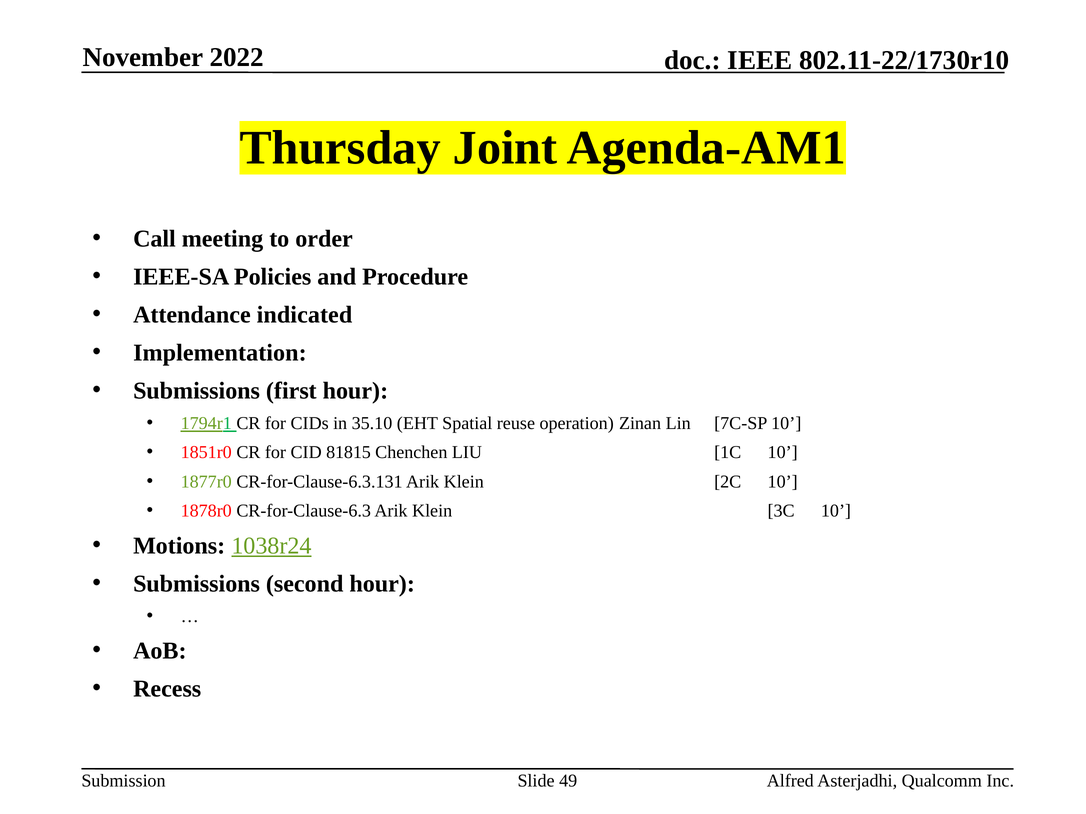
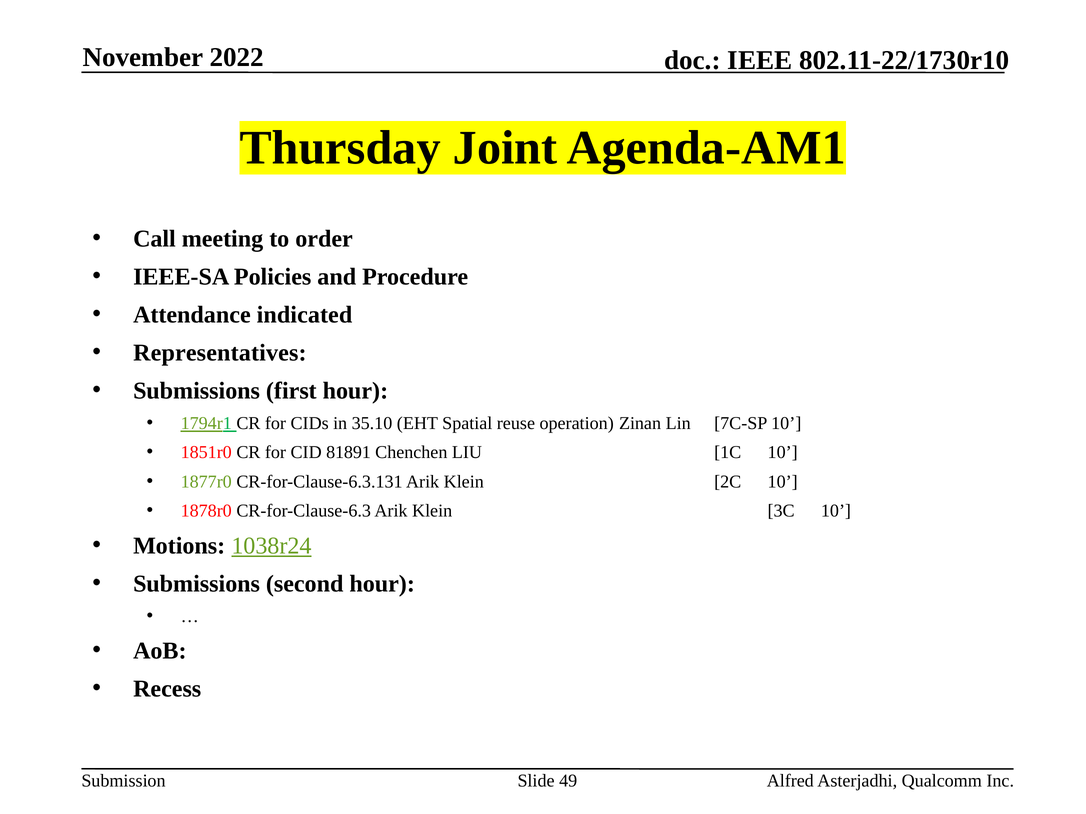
Implementation: Implementation -> Representatives (220, 353)
81815: 81815 -> 81891 (349, 453)
